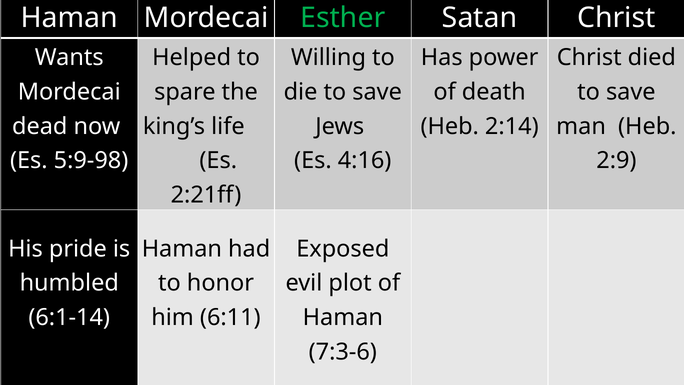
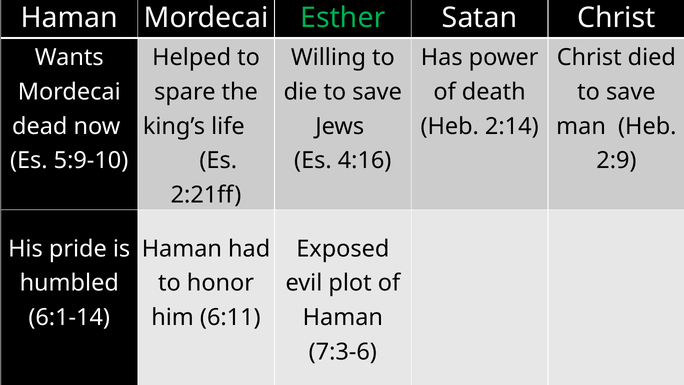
5:9-98: 5:9-98 -> 5:9-10 (91, 161)
